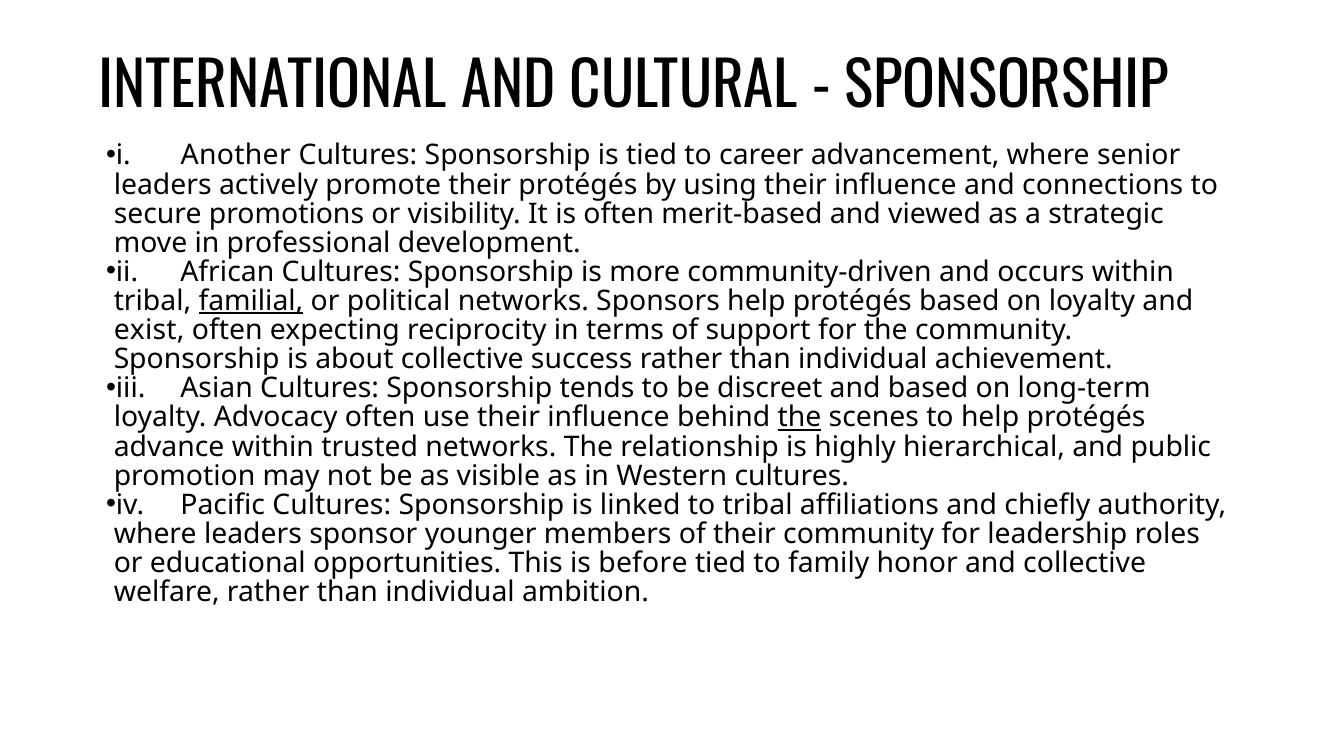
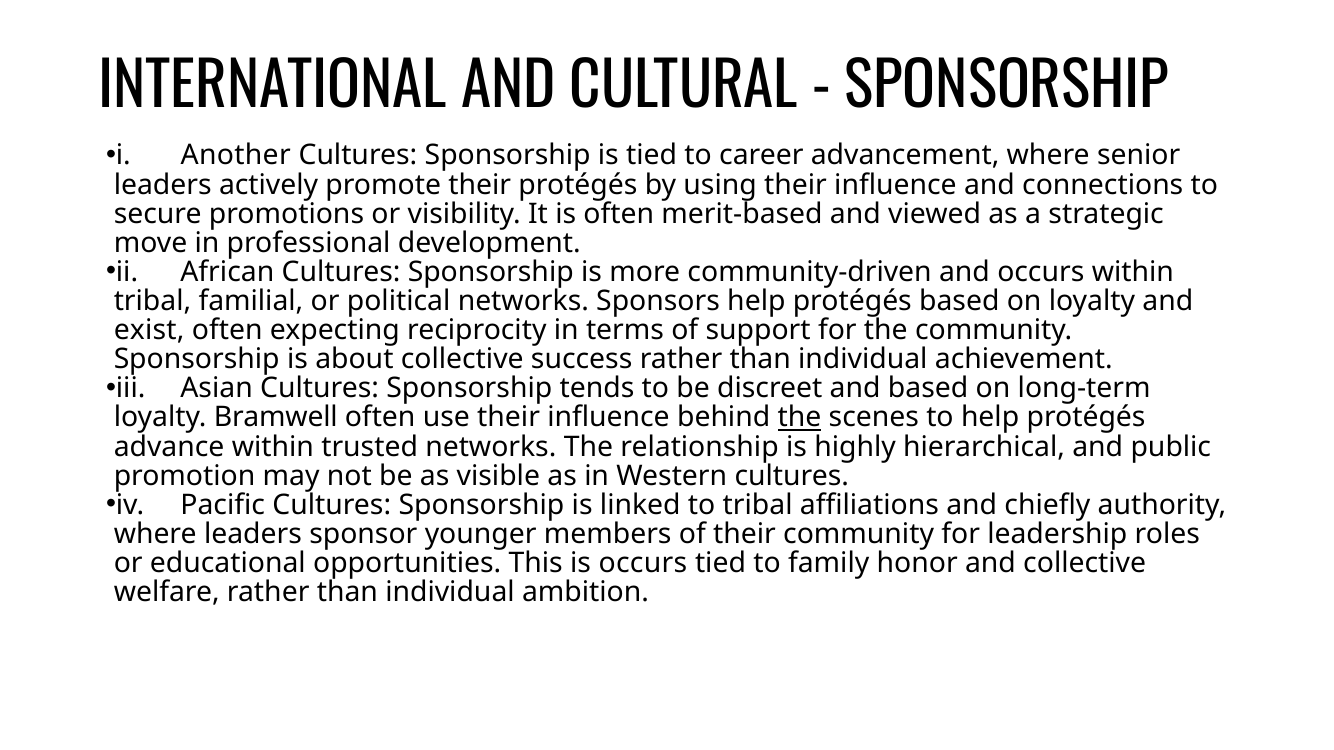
familial underline: present -> none (251, 301)
Advocacy: Advocacy -> Bramwell (276, 418)
is before: before -> occurs (643, 563)
